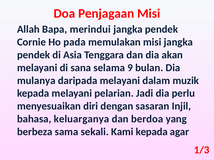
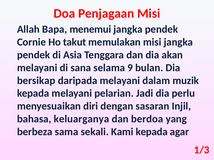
merindui: merindui -> menemui (90, 29)
pada: pada -> takut (75, 42)
mulanya: mulanya -> bersikap (36, 81)
